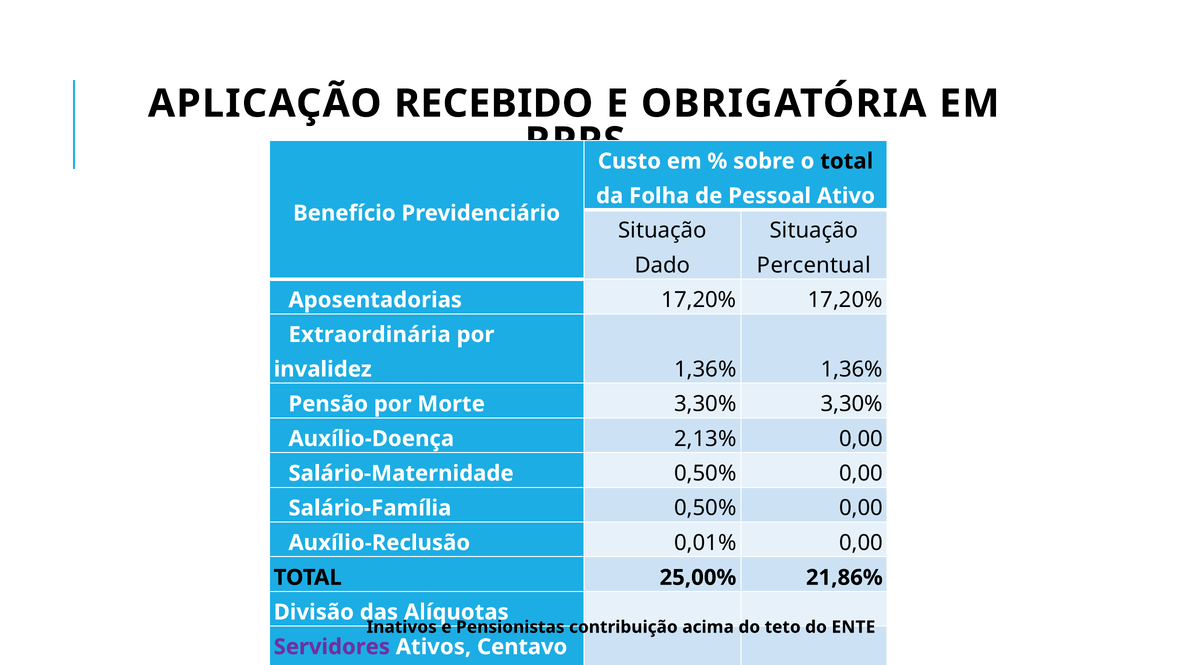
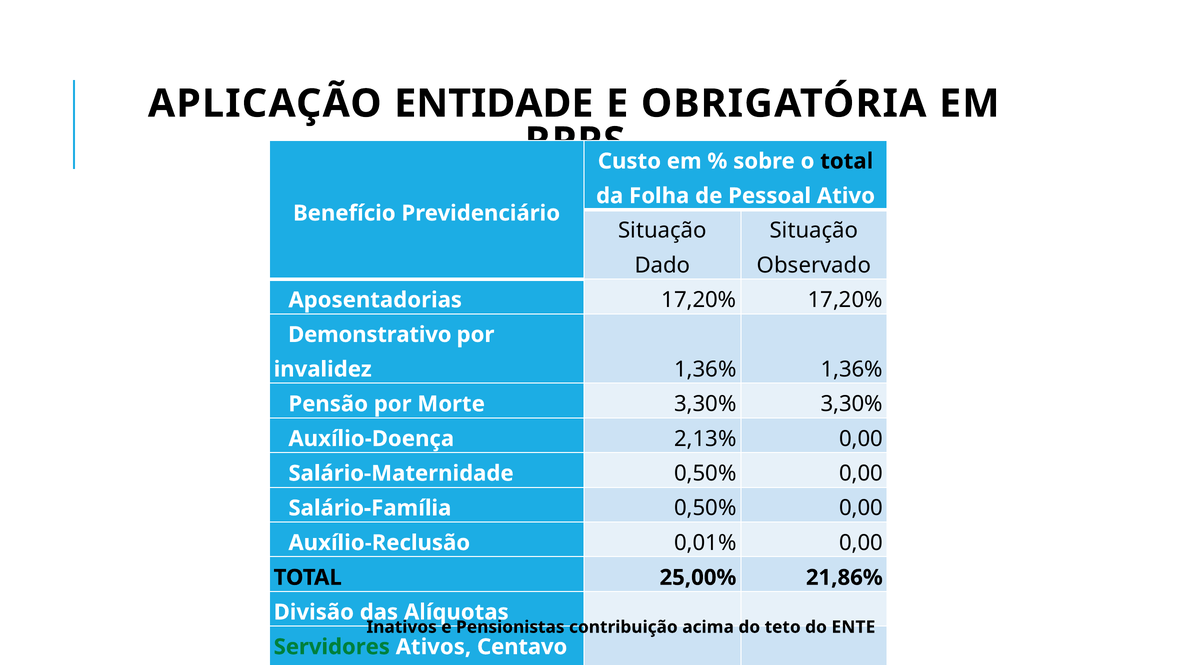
RECEBIDO: RECEBIDO -> ENTIDADE (494, 104)
Percentual: Percentual -> Observado (814, 265)
Extraordinária: Extraordinária -> Demonstrativo (370, 335)
Servidores colour: purple -> green (332, 647)
